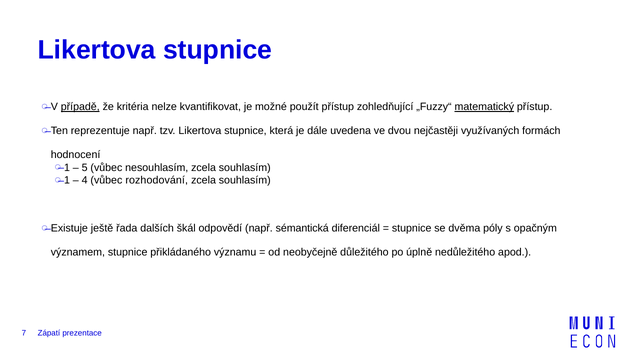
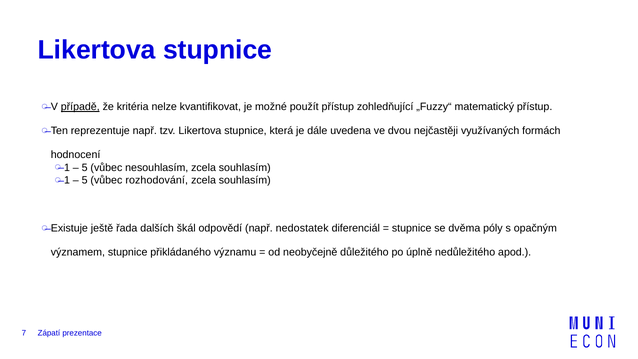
matematický underline: present -> none (484, 107)
4: 4 -> 5 (85, 180)
sémantická: sémantická -> nedostatek (302, 228)
